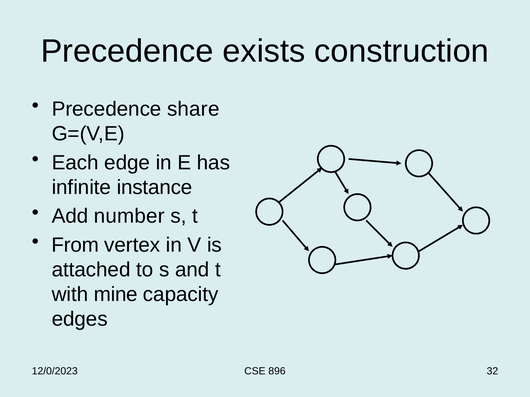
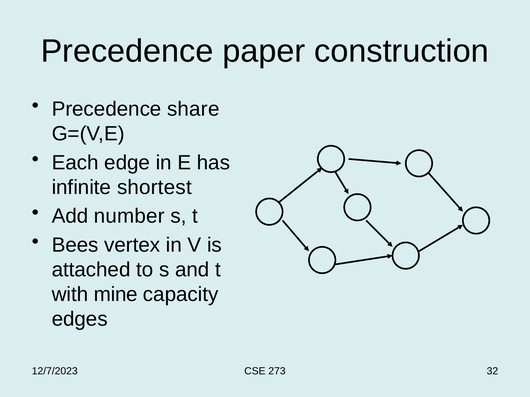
exists: exists -> paper (264, 51)
instance: instance -> shortest (154, 188)
From: From -> Bees (75, 245)
12/0/2023: 12/0/2023 -> 12/7/2023 (55, 372)
896: 896 -> 273 (277, 372)
